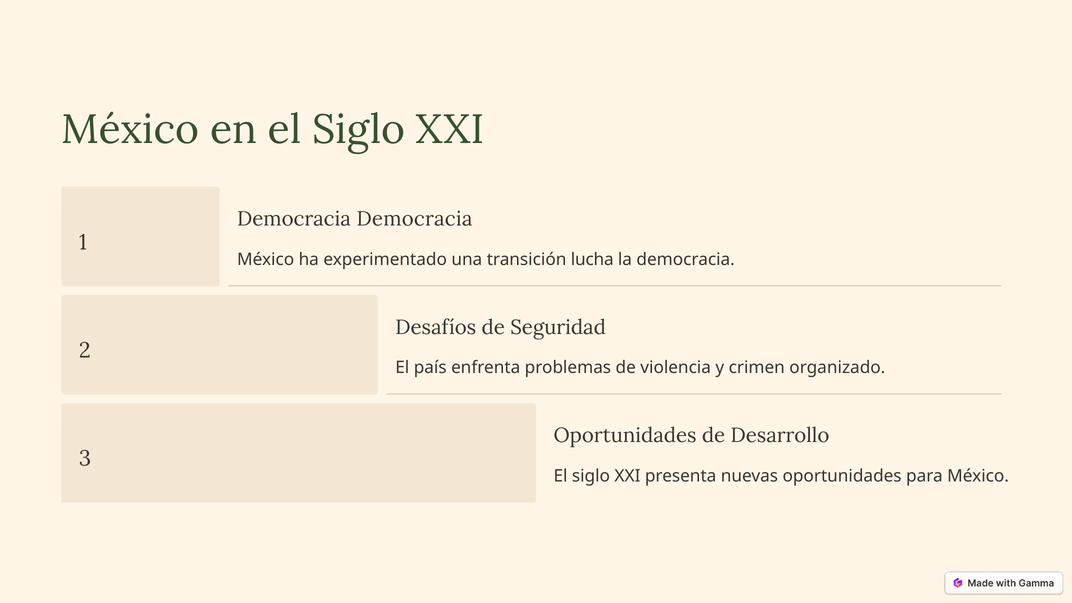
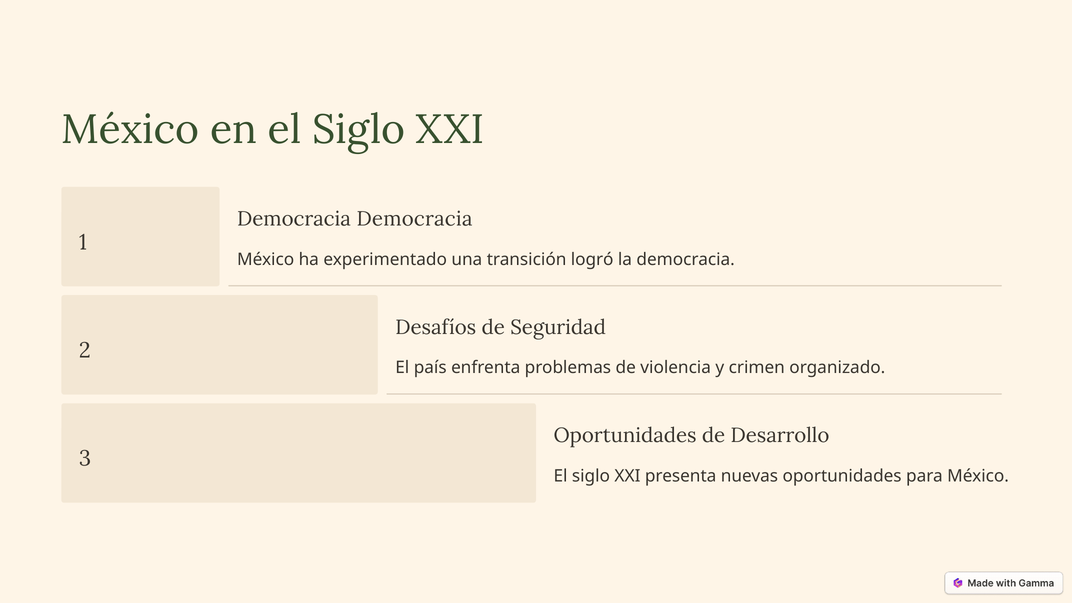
lucha: lucha -> logró (592, 259)
